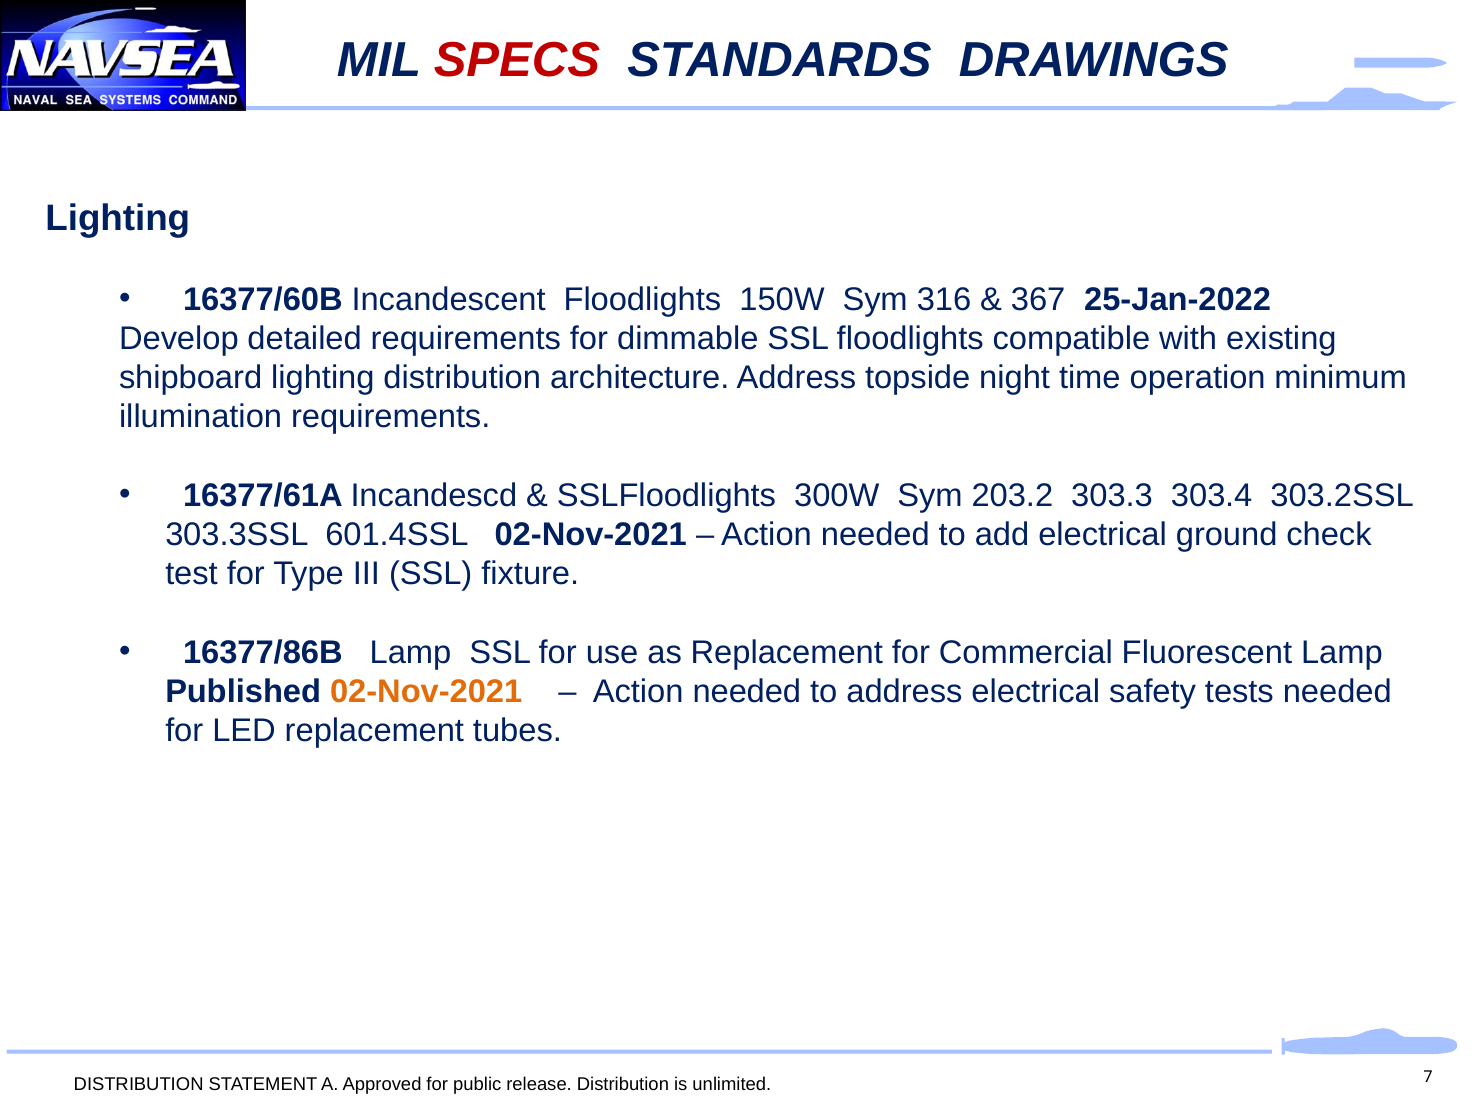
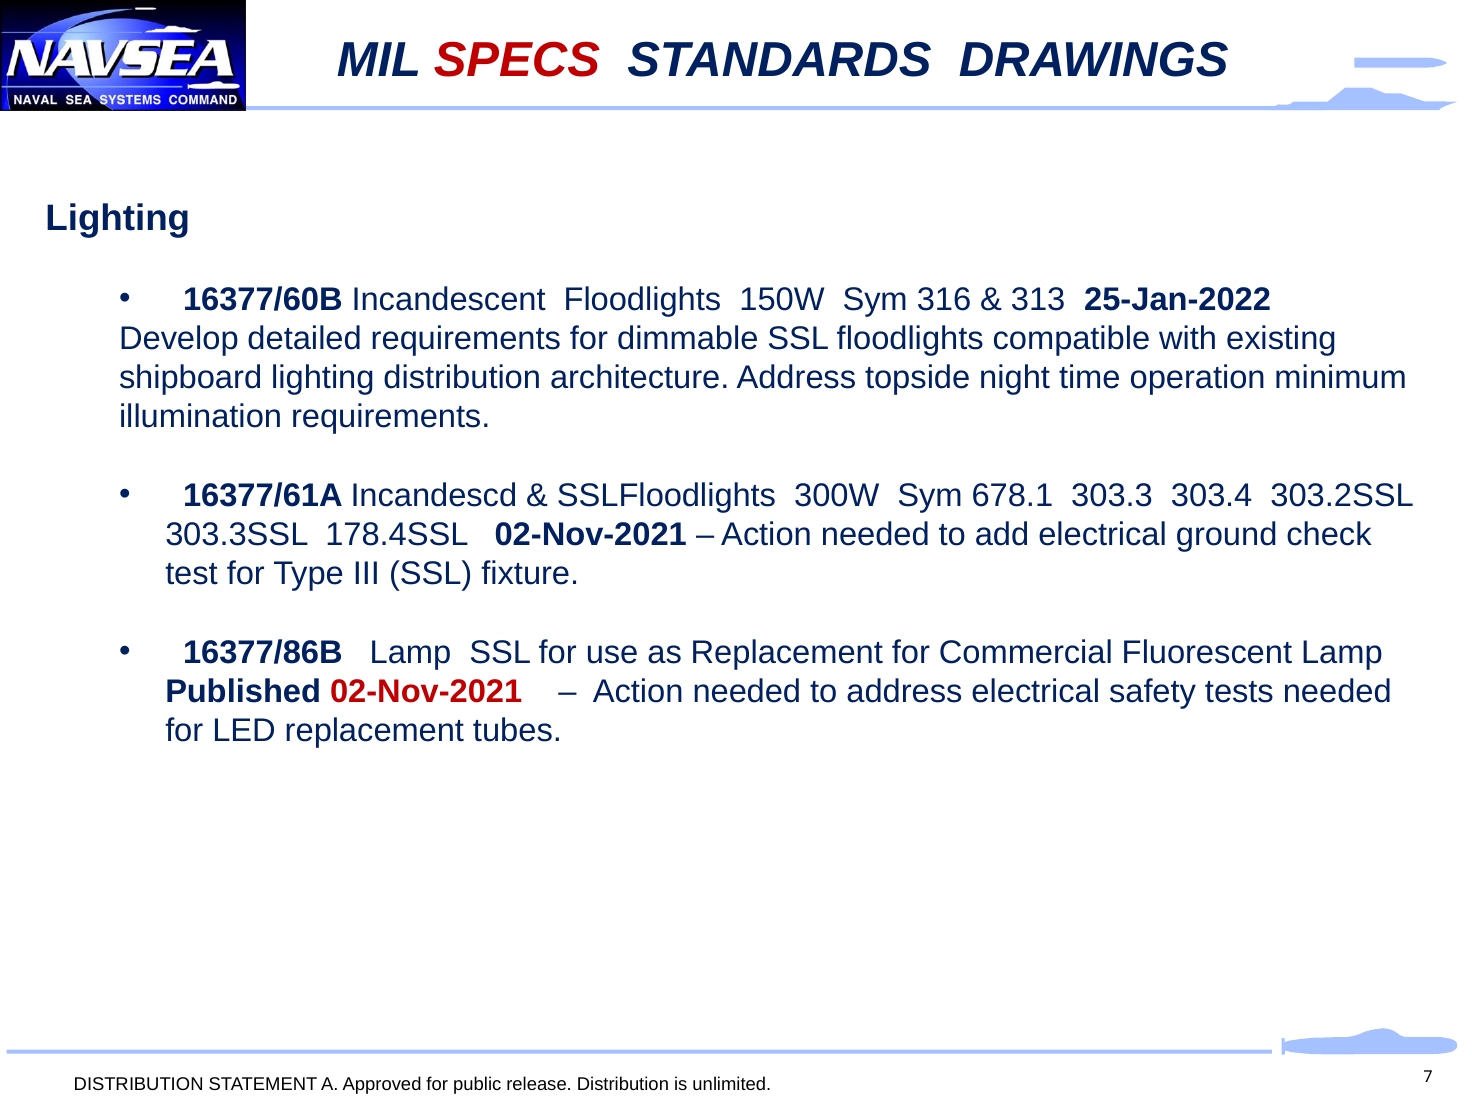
367: 367 -> 313 (1038, 299)
203.2: 203.2 -> 678.1 (1012, 495)
601.4SSL: 601.4SSL -> 178.4SSL (397, 535)
02-Nov-2021 colour: orange -> red (426, 692)
